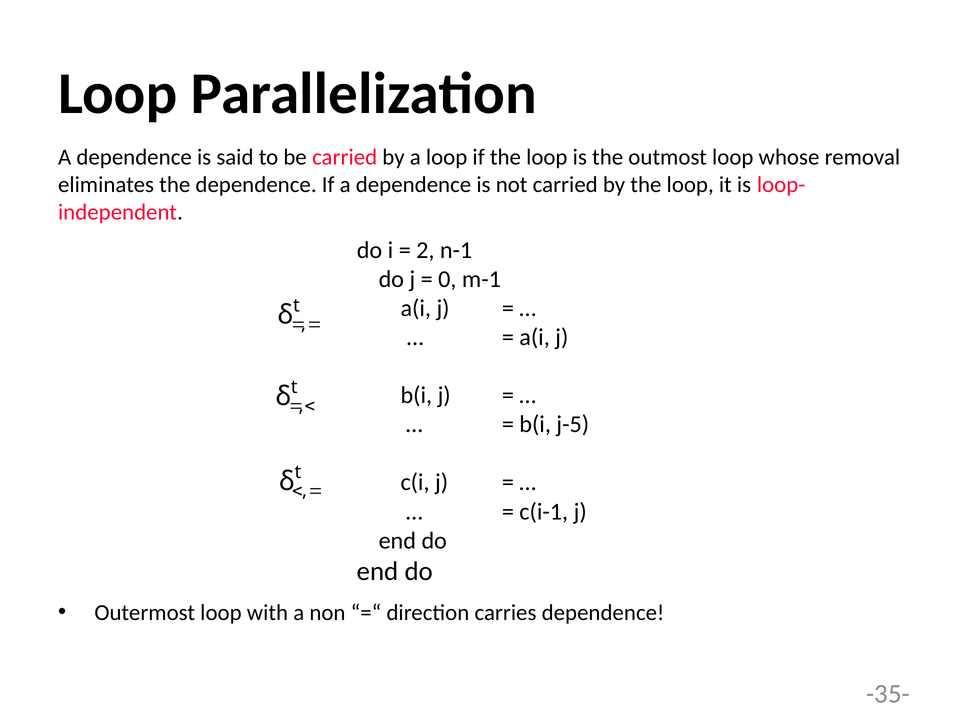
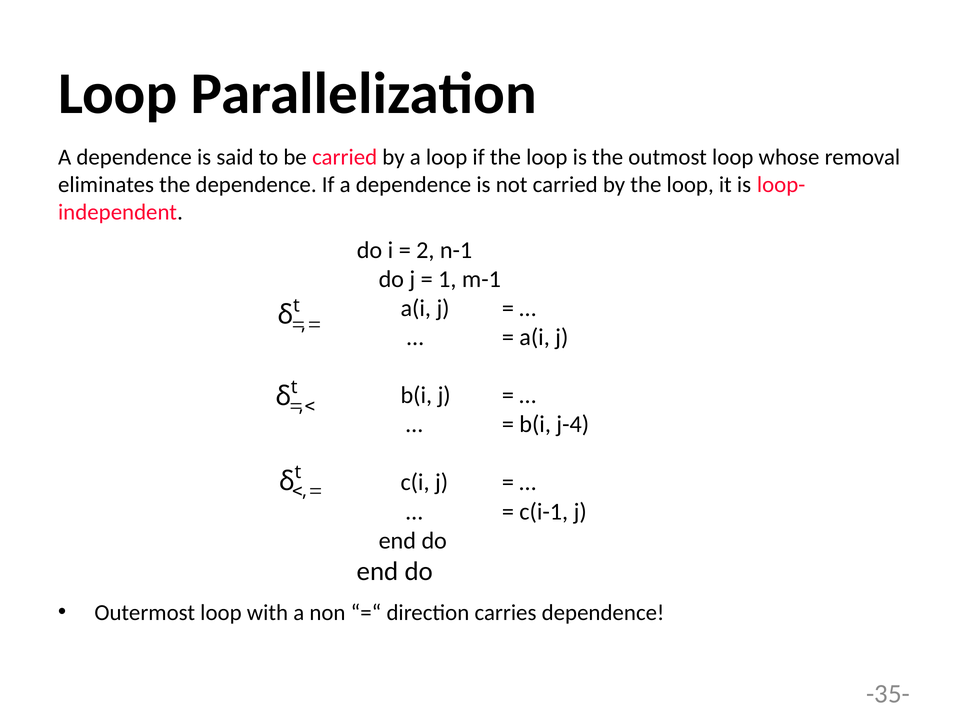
0: 0 -> 1 (447, 279)
j-5: j-5 -> j-4 (573, 424)
